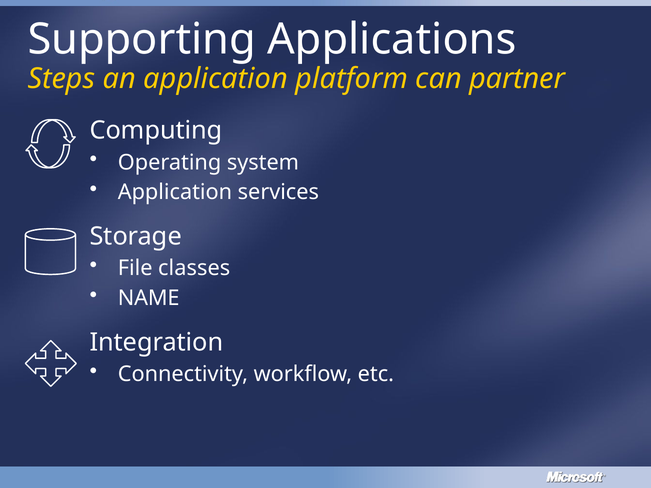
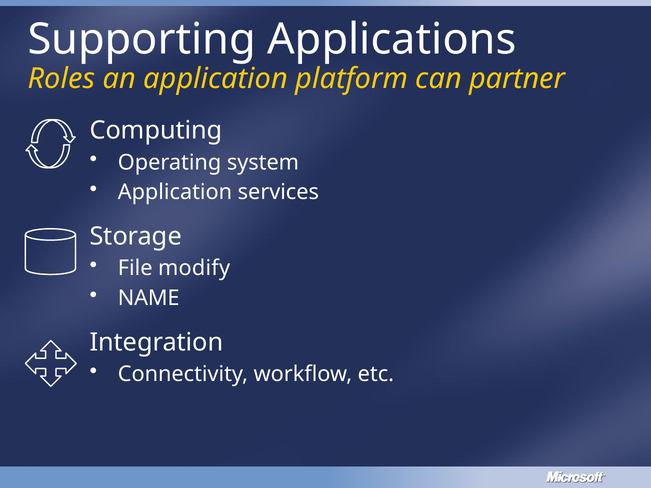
Steps: Steps -> Roles (61, 79)
classes: classes -> modify (194, 268)
